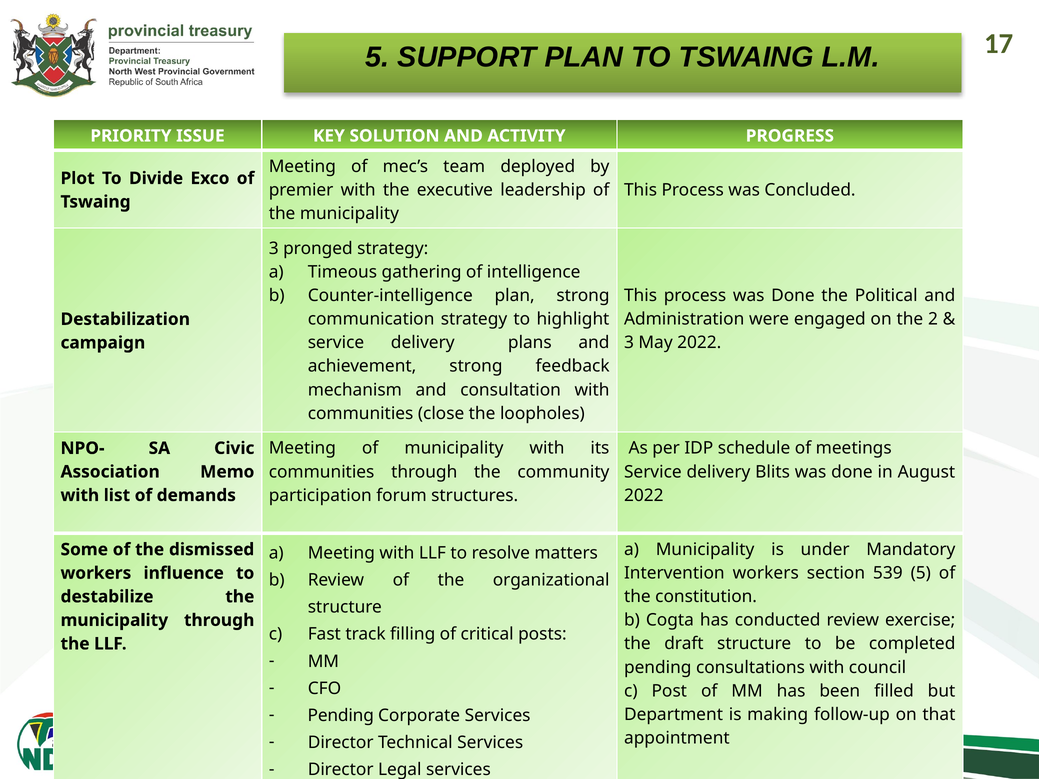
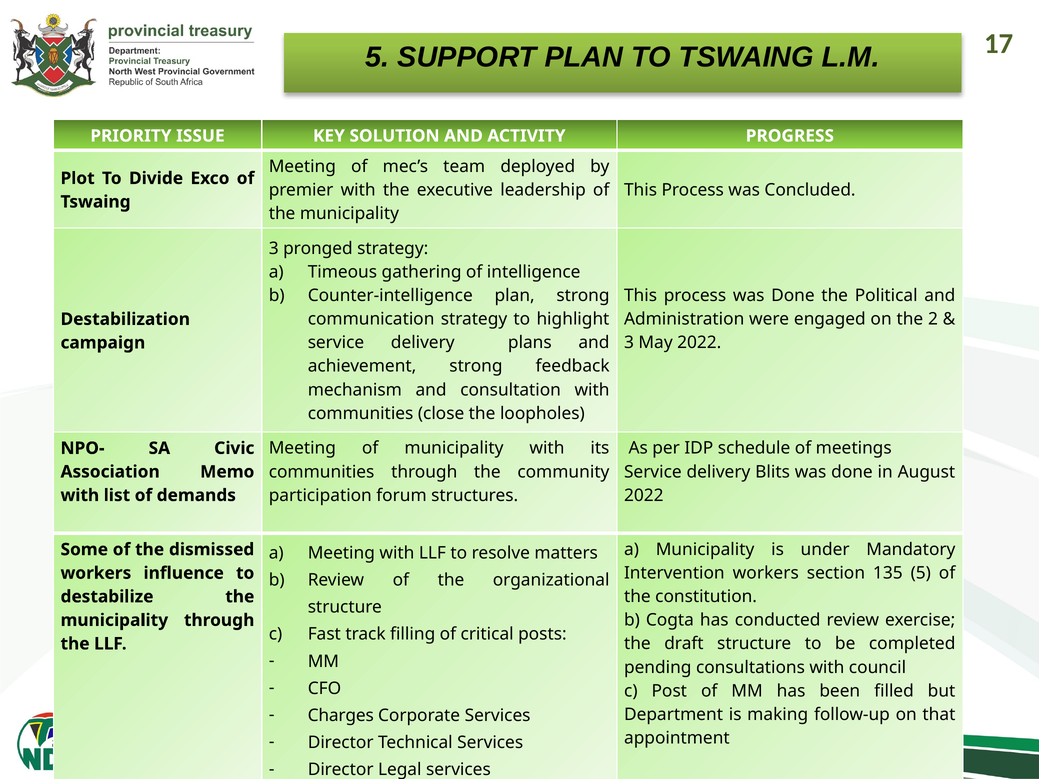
539: 539 -> 135 (888, 573)
Pending: Pending -> Charges (341, 716)
